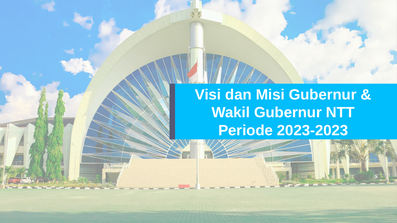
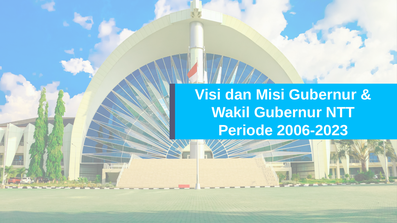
2023-2023: 2023-2023 -> 2006-2023 (313, 131)
